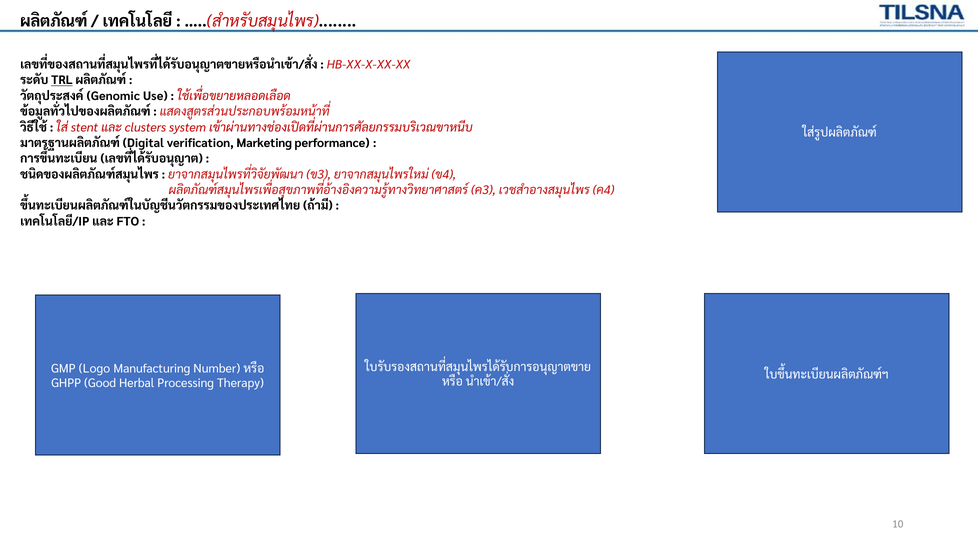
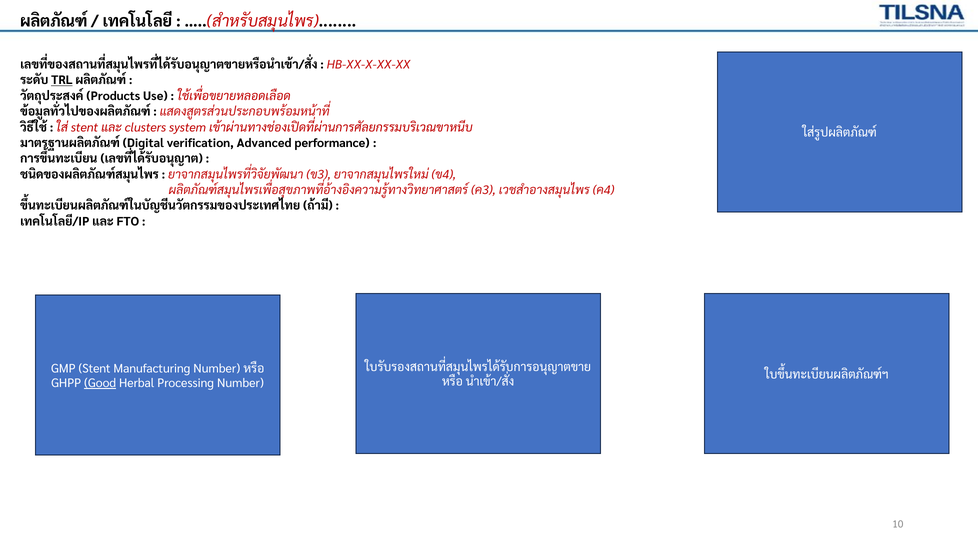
Genomic: Genomic -> Products (113, 96)
Marketing: Marketing -> Advanced (264, 143)
GMP Logo: Logo -> Stent (95, 369)
Good underline: none -> present (100, 383)
Processing Therapy: Therapy -> Number (240, 383)
